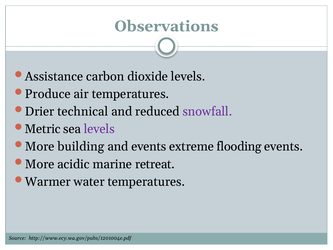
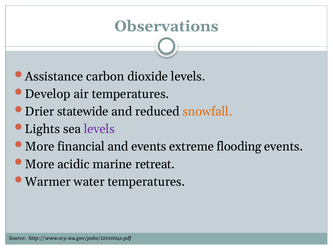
Produce: Produce -> Develop (48, 94)
technical: technical -> statewide (83, 111)
snowfall colour: purple -> orange (207, 111)
Metric: Metric -> Lights (42, 129)
building: building -> financial (81, 146)
